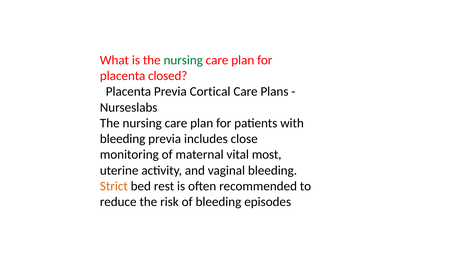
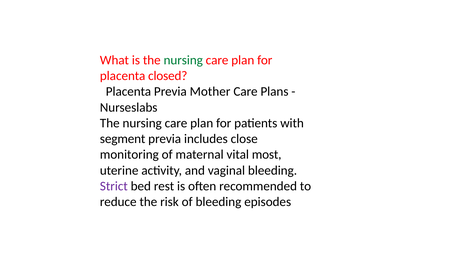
Cortical: Cortical -> Mother (210, 91)
bleeding: bleeding -> segment (123, 139)
Strict colour: orange -> purple (114, 186)
